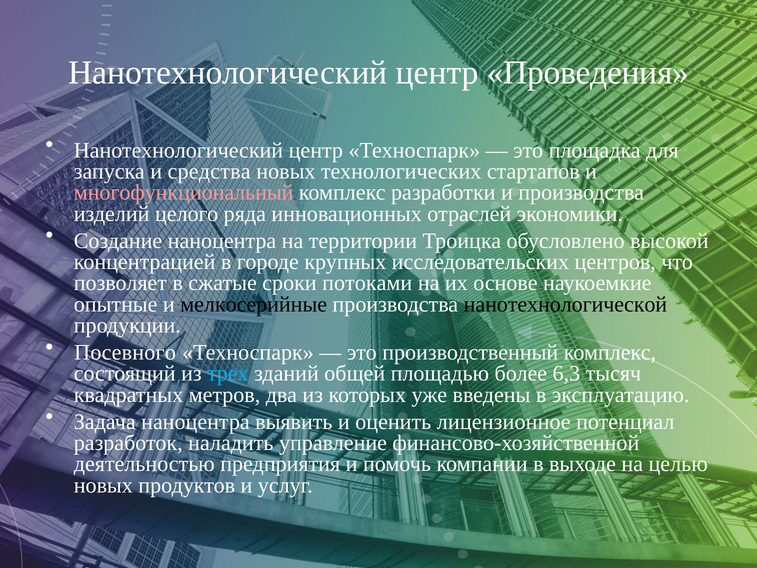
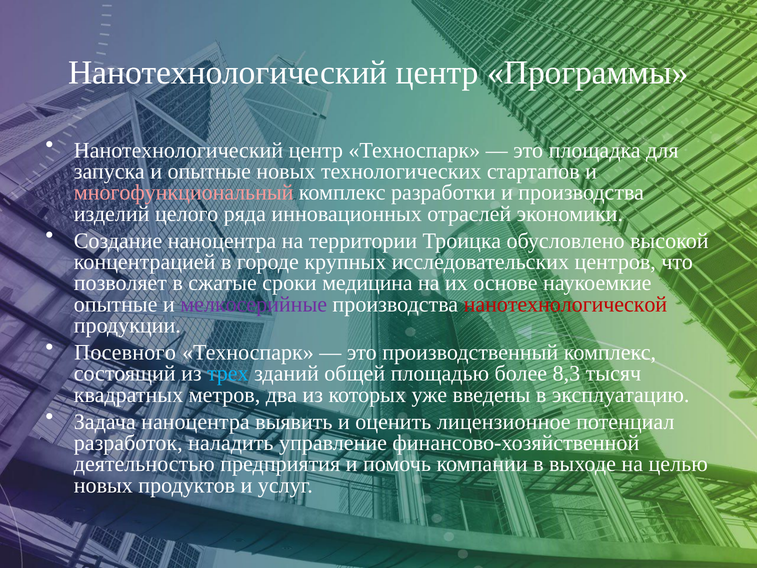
Проведения: Проведения -> Программы (588, 72)
и средства: средства -> опытные (209, 171)
потоками: потоками -> медицина (367, 283)
мелкосерийные colour: black -> purple (254, 304)
нанотехнологической colour: black -> red (565, 304)
6,3: 6,3 -> 8,3 (566, 374)
